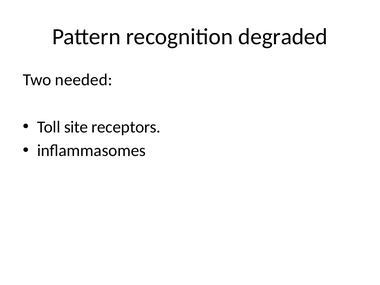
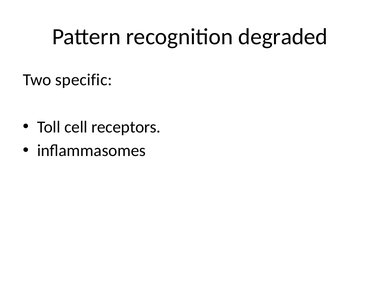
needed: needed -> specific (84, 80)
site: site -> cell (76, 127)
